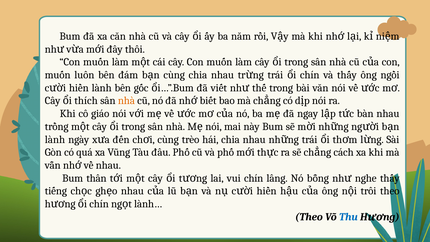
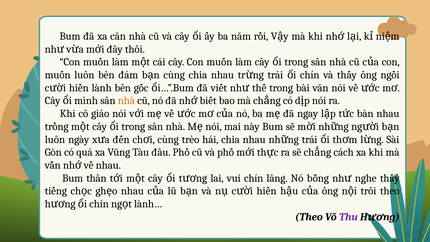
thích: thích -> mình (86, 101)
lành: lành -> luôn (55, 139)
Thu colour: blue -> purple (348, 217)
